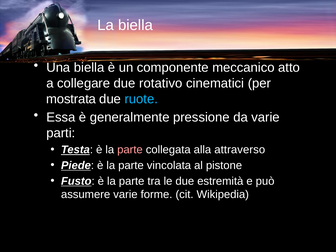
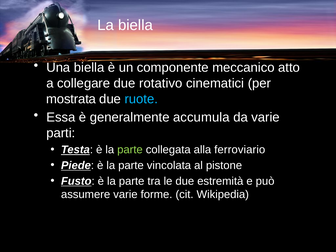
pressione: pressione -> accumula (201, 117)
parte colour: pink -> light green (130, 150)
attraverso: attraverso -> ferroviario (240, 150)
